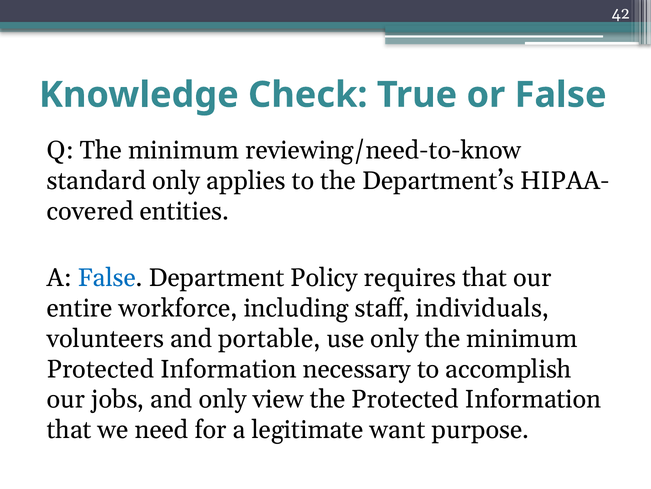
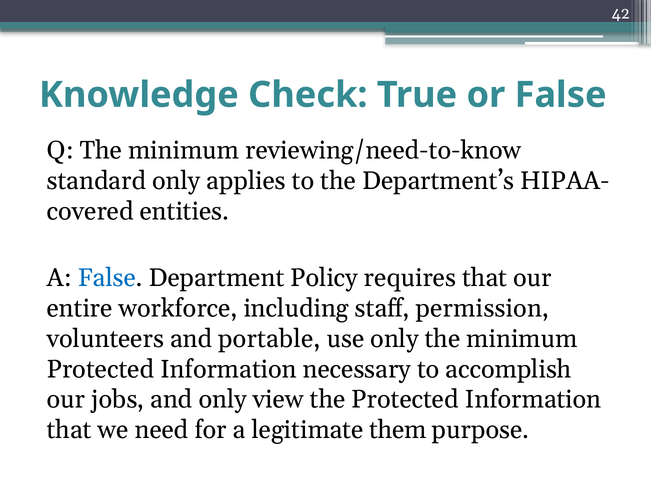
individuals: individuals -> permission (482, 308)
want: want -> them (398, 429)
